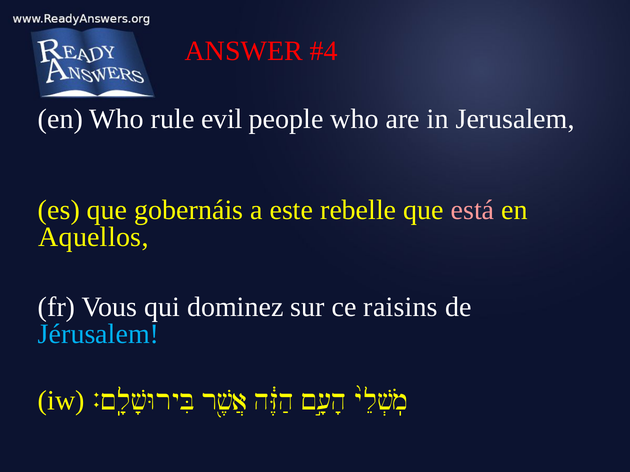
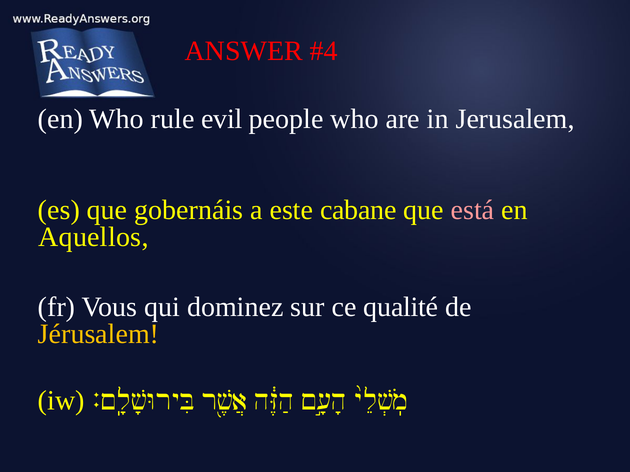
rebelle: rebelle -> cabane (358, 210)
raisins: raisins -> qualité (401, 307)
Jérusalem colour: light blue -> yellow (99, 334)
